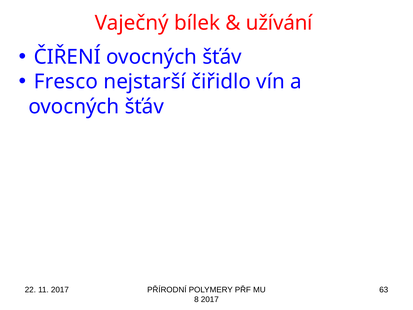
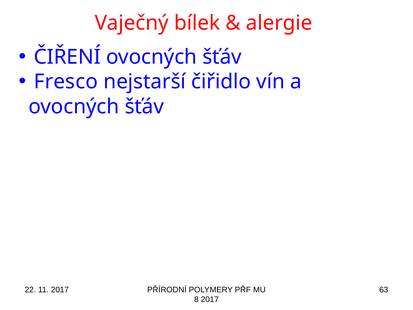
užívání: užívání -> alergie (279, 23)
